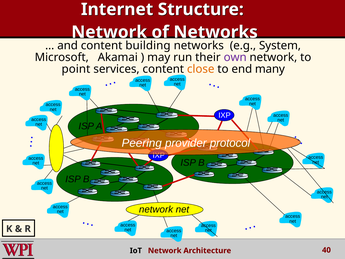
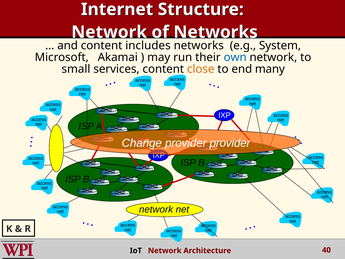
building: building -> includes (148, 45)
own colour: purple -> blue (235, 57)
point: point -> small (76, 69)
Peering: Peering -> Change (142, 143)
provider protocol: protocol -> provider (230, 143)
